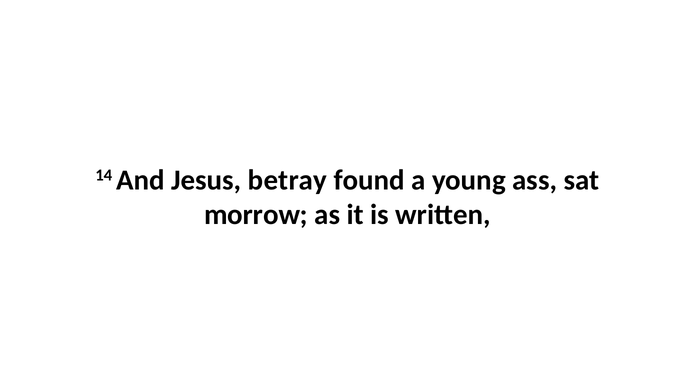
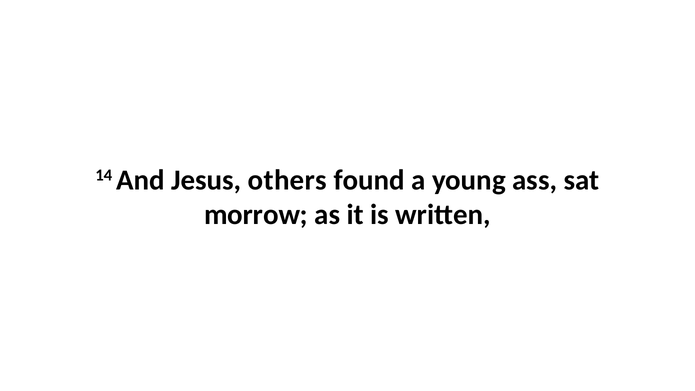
betray: betray -> others (287, 180)
